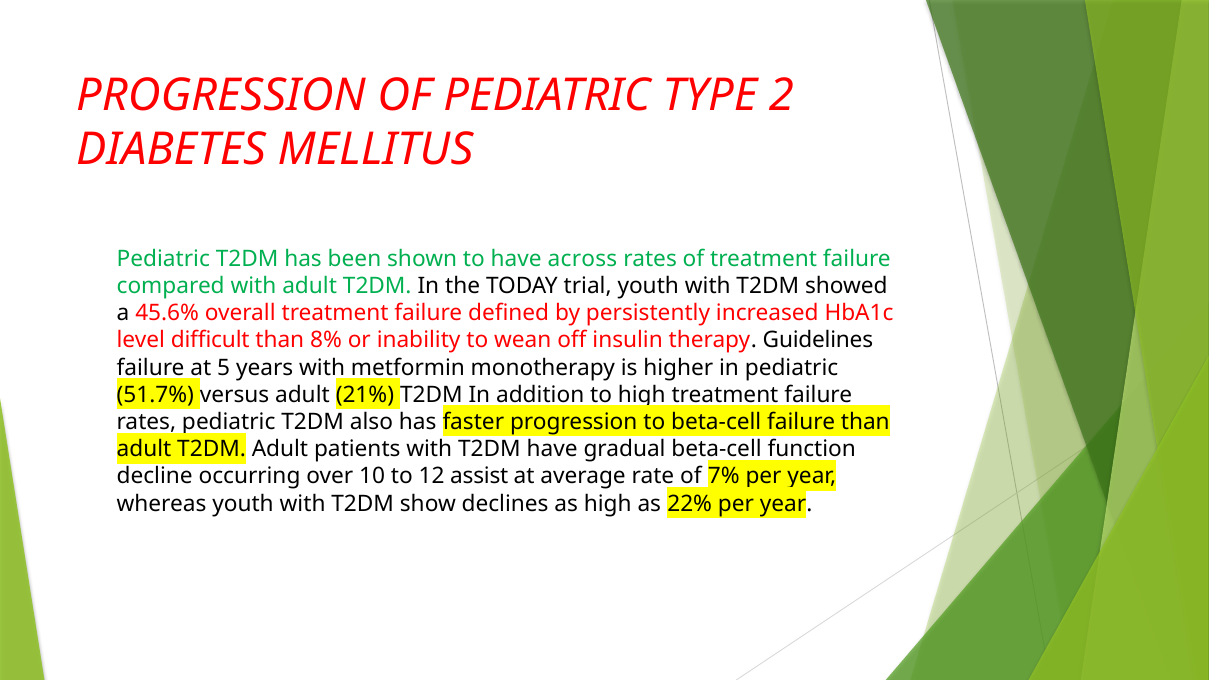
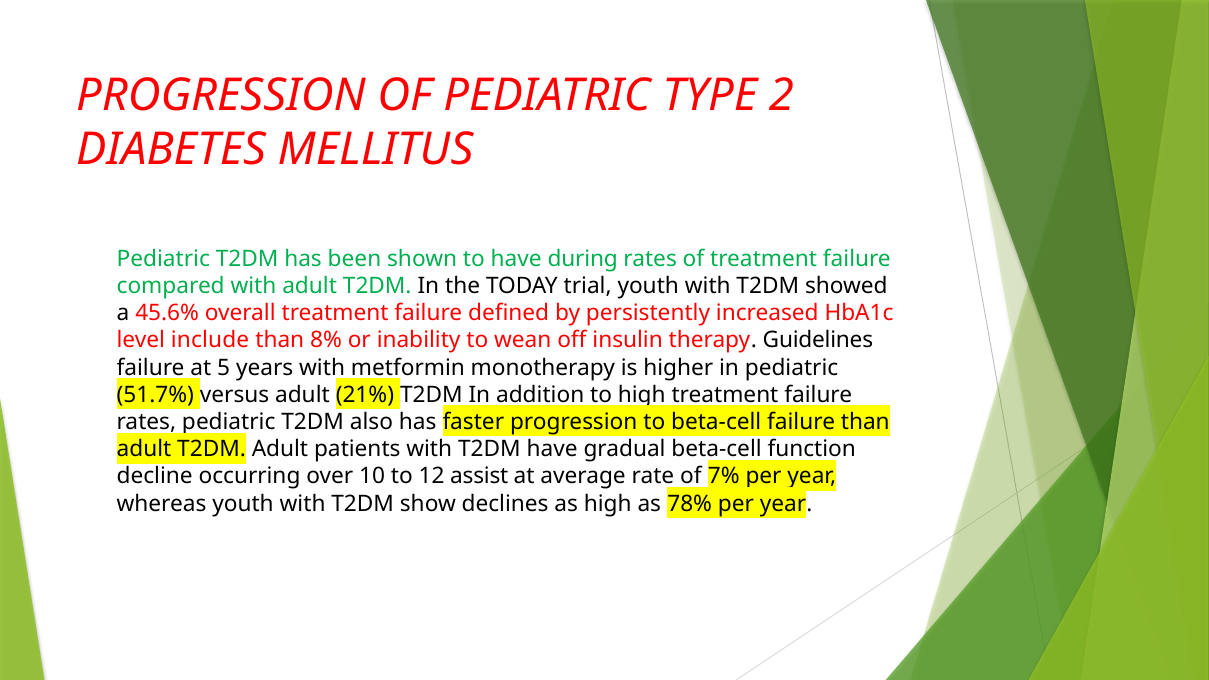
across: across -> during (583, 259)
difficult: difficult -> include (210, 341)
22%: 22% -> 78% (690, 504)
